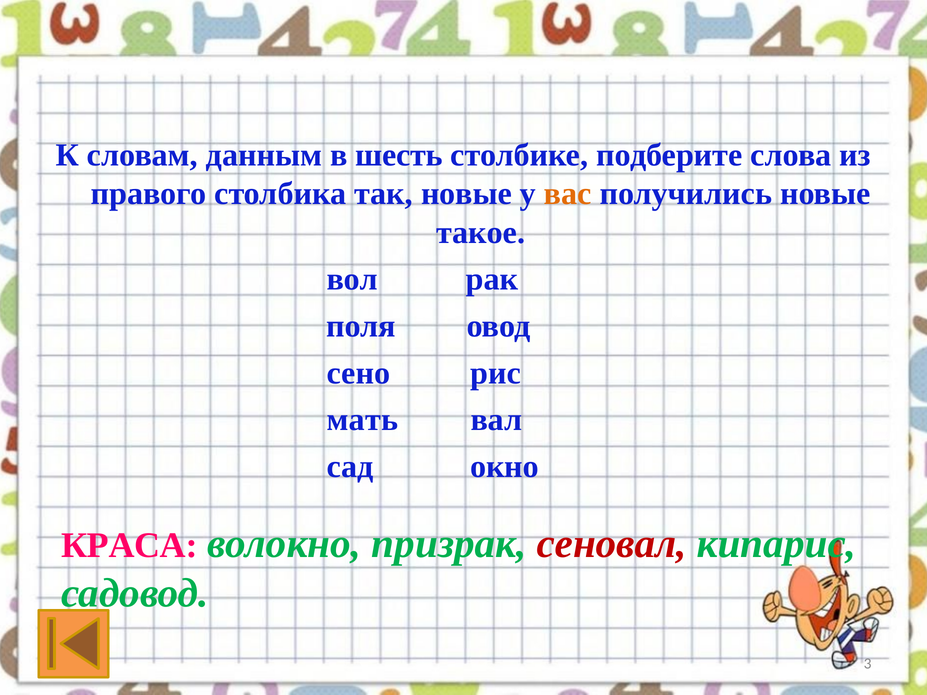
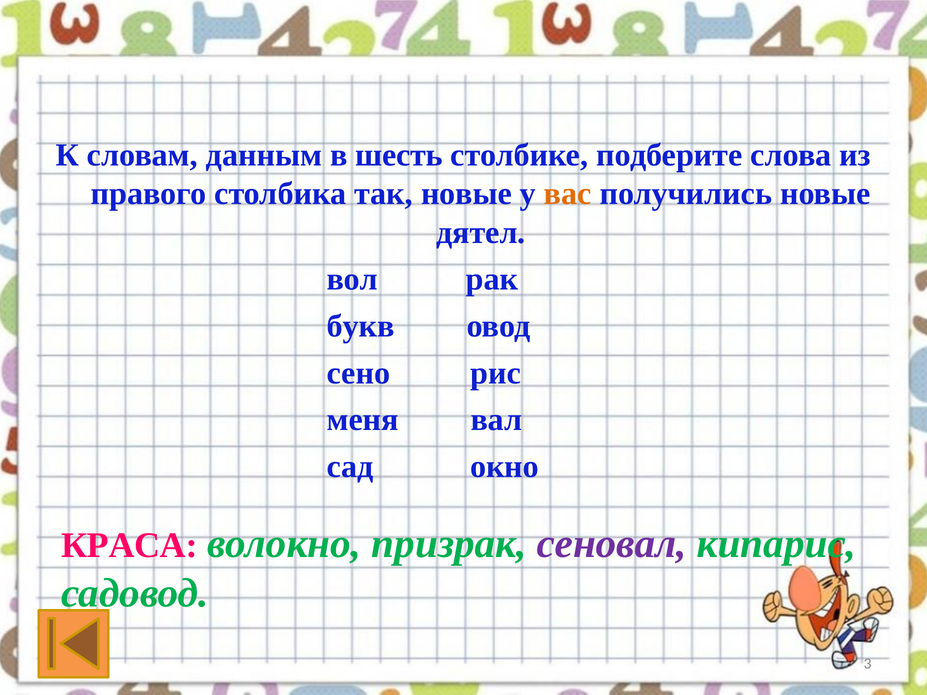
такое: такое -> дятел (481, 233)
поля: поля -> букв (361, 326)
мать: мать -> меня (363, 420)
сеновал colour: red -> purple (612, 544)
